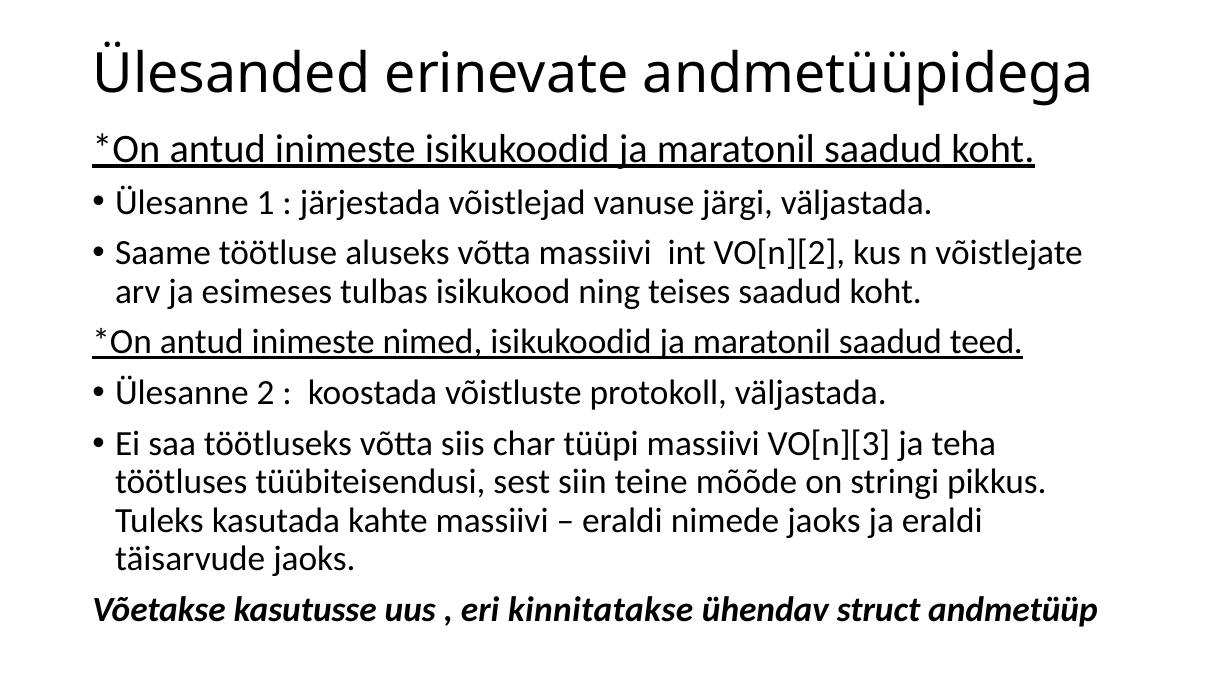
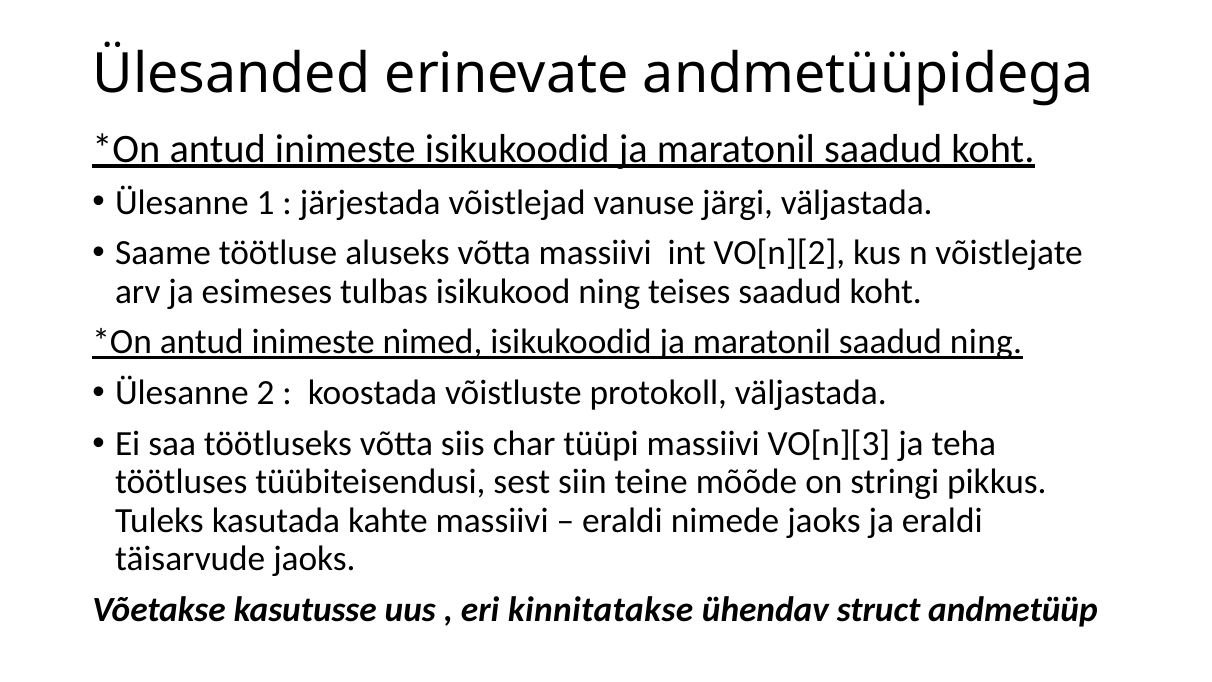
saadud teed: teed -> ning (986, 342)
